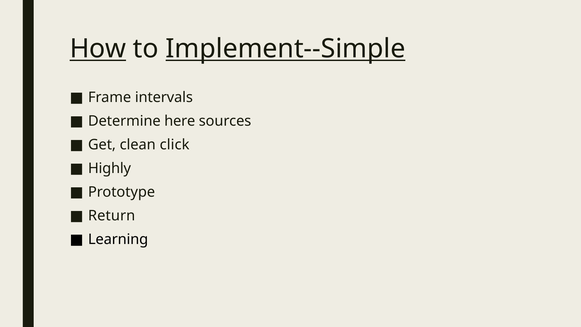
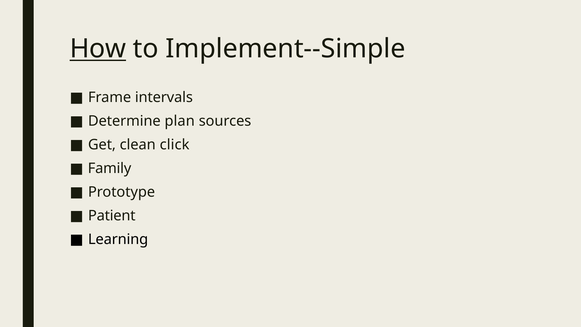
Implement--Simple underline: present -> none (285, 49)
here: here -> plan (180, 121)
Highly: Highly -> Family (110, 168)
Return: Return -> Patient (112, 215)
